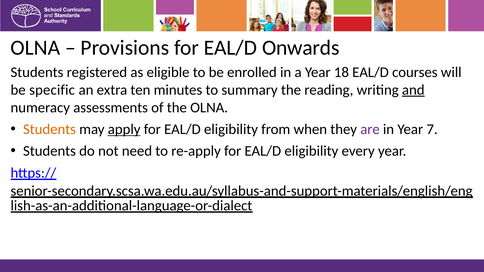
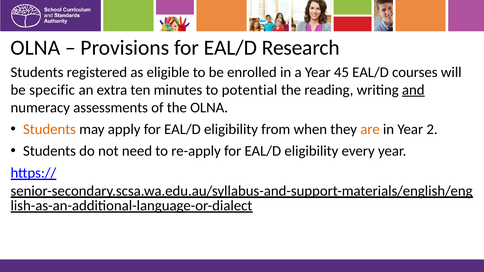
Onwards: Onwards -> Research (301, 48)
18: 18 -> 45 (341, 72)
summary: summary -> potential (250, 90)
apply underline: present -> none (124, 129)
are colour: purple -> orange (370, 129)
7: 7 -> 2 (432, 129)
